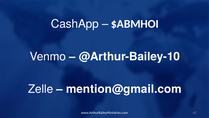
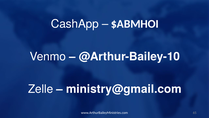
mention@gmail.com: mention@gmail.com -> ministry@gmail.com (124, 89)
